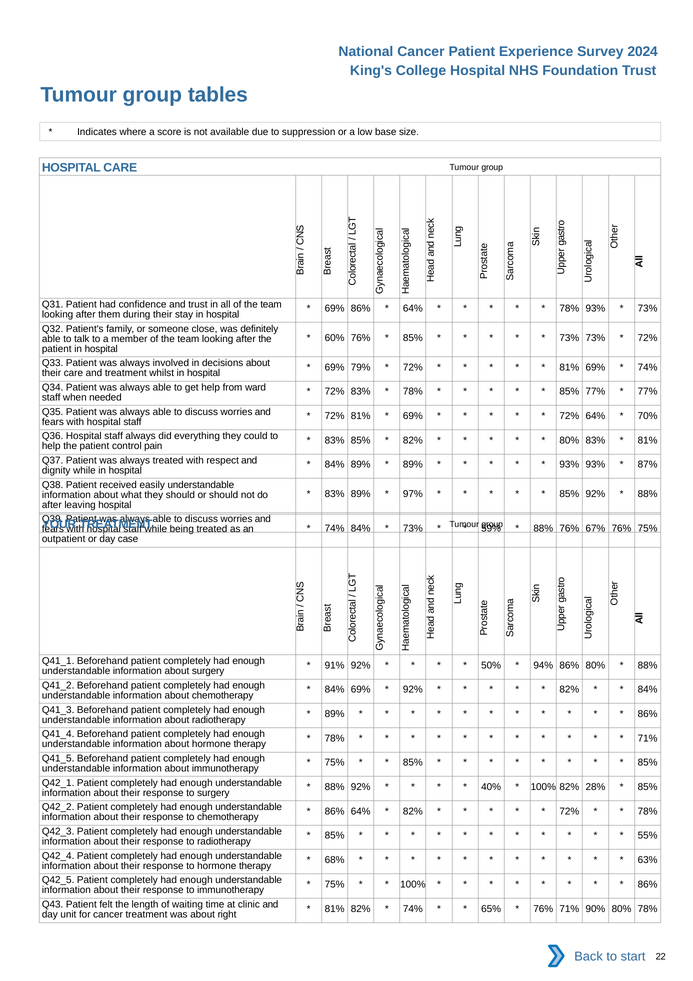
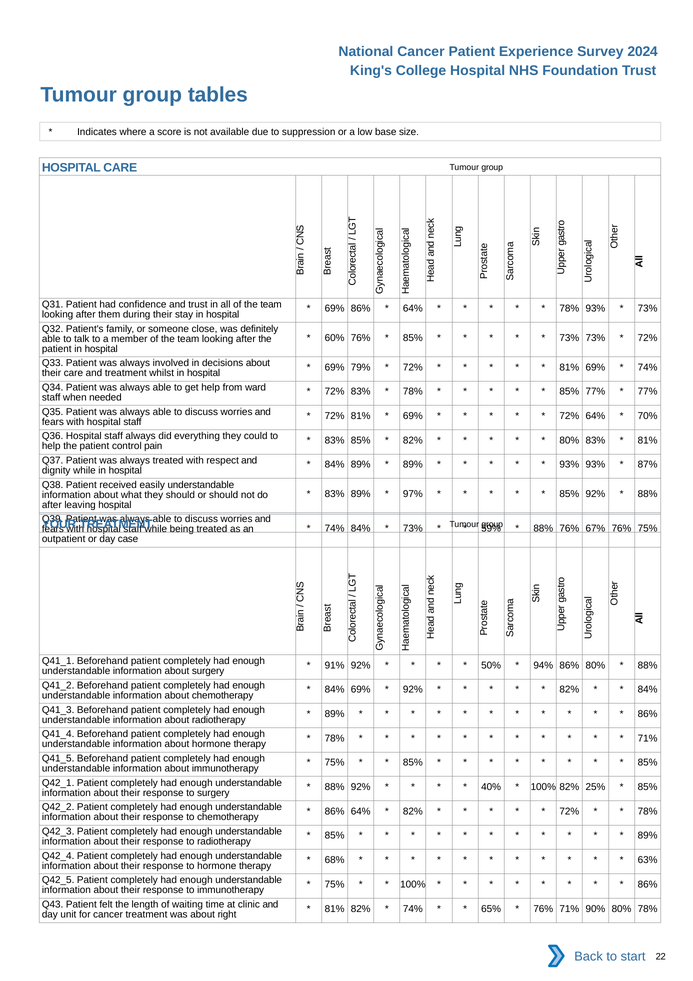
28%: 28% -> 25% (595, 787)
55%: 55% -> 89% (648, 835)
